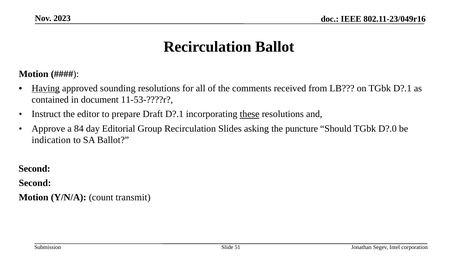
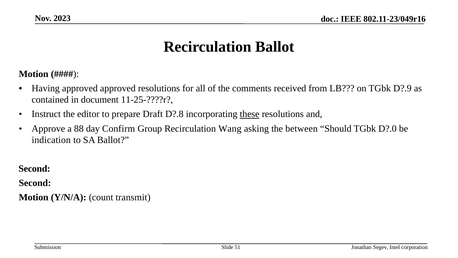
Having underline: present -> none (46, 88)
approved sounding: sounding -> approved (118, 88)
TGbk D?.1: D?.1 -> D?.9 (402, 88)
11-53-????r: 11-53-????r -> 11-25-????r (147, 100)
Draft D?.1: D?.1 -> D?.8 (174, 114)
84: 84 -> 88 (79, 128)
Editorial: Editorial -> Confirm (119, 128)
Slides: Slides -> Wang (230, 128)
puncture: puncture -> between (302, 128)
